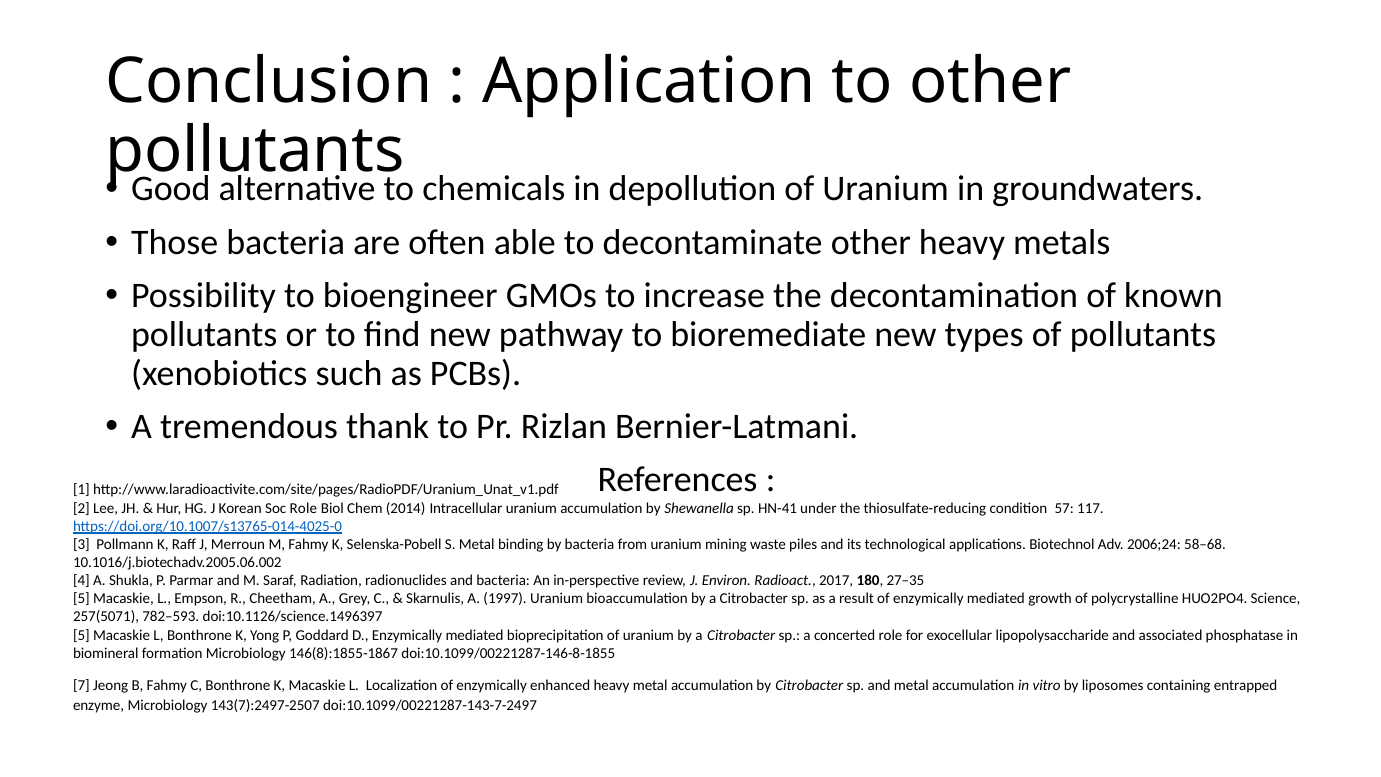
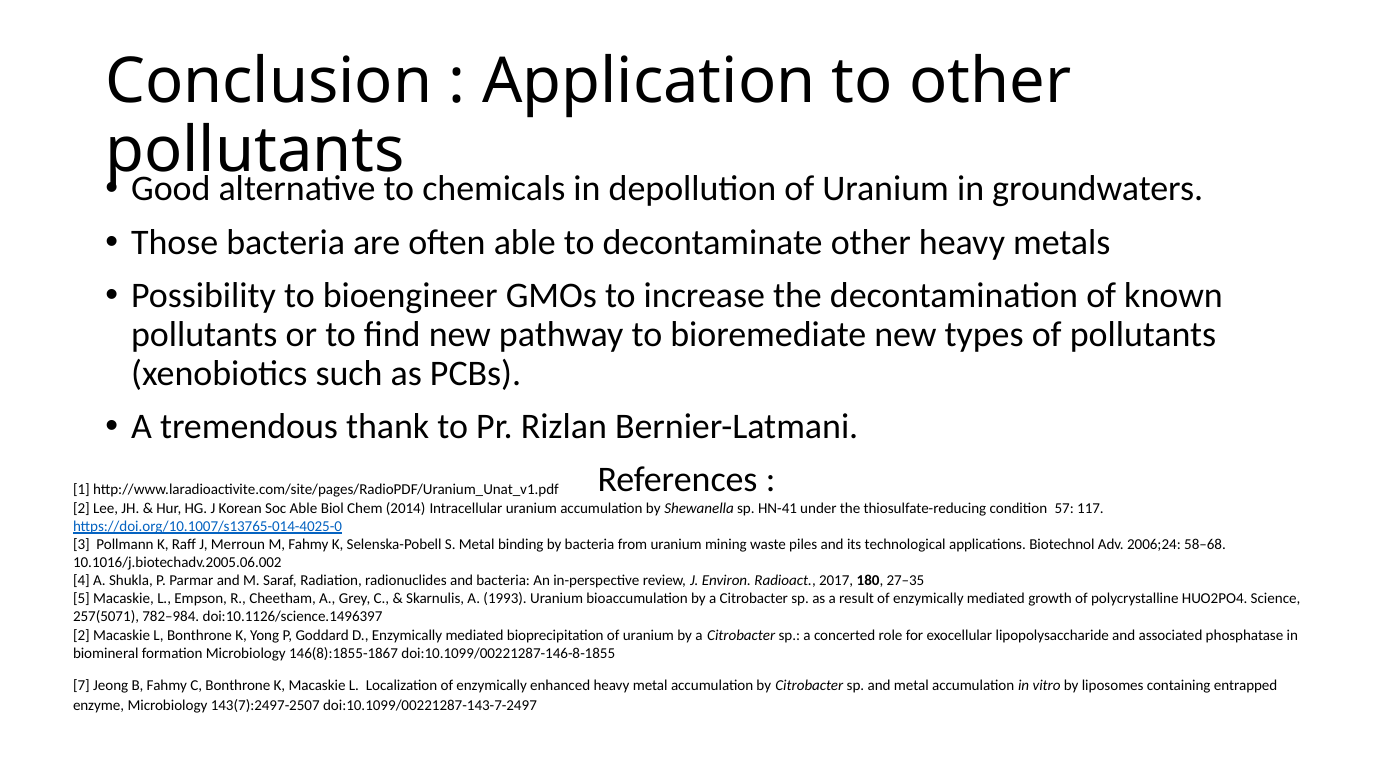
Soc Role: Role -> Able (303, 508)
1997: 1997 -> 1993 (505, 599)
782–593: 782–593 -> 782–984 (171, 617)
5: 5 -> 2 (81, 635)
